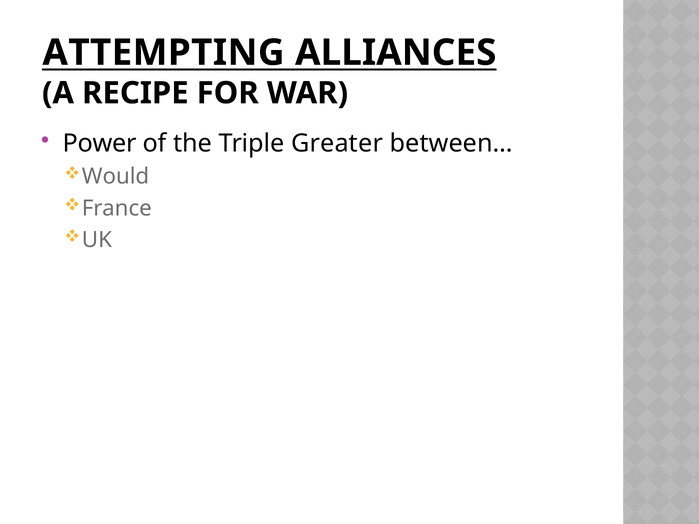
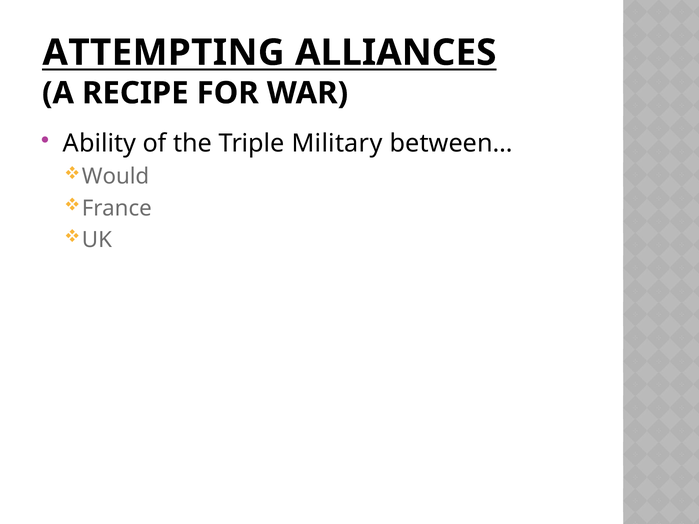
Power: Power -> Ability (100, 143)
Greater: Greater -> Military (337, 143)
